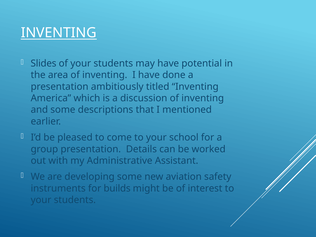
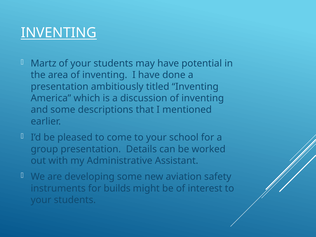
Slides: Slides -> Martz (44, 63)
